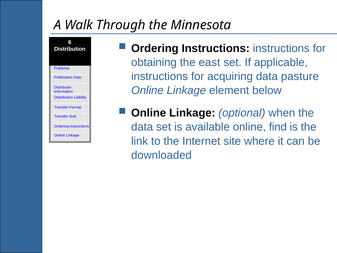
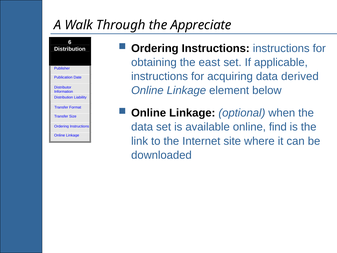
Minnesota: Minnesota -> Appreciate (201, 25)
pasture: pasture -> derived (300, 76)
